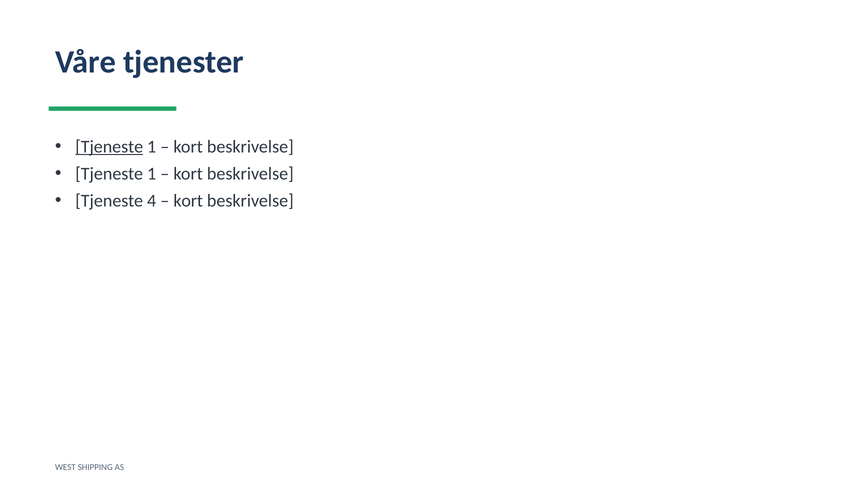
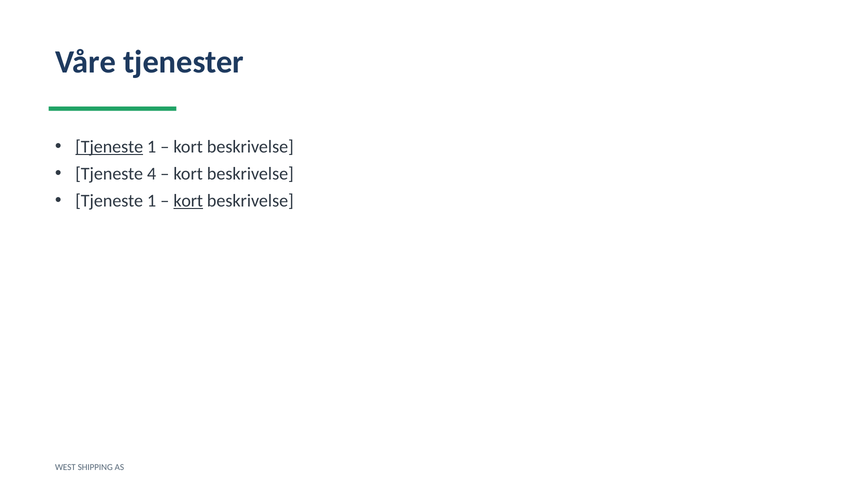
1: 1 -> 4 (152, 174)
4: 4 -> 1 (152, 201)
kort underline: none -> present (188, 201)
